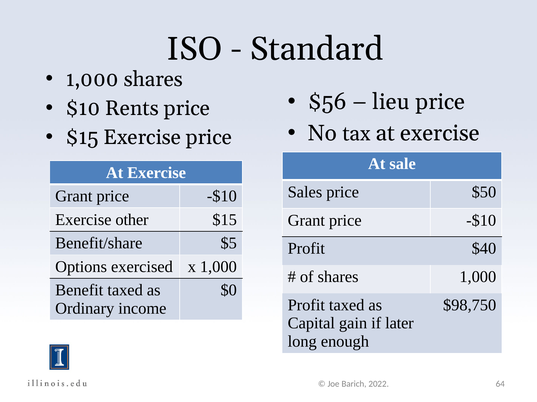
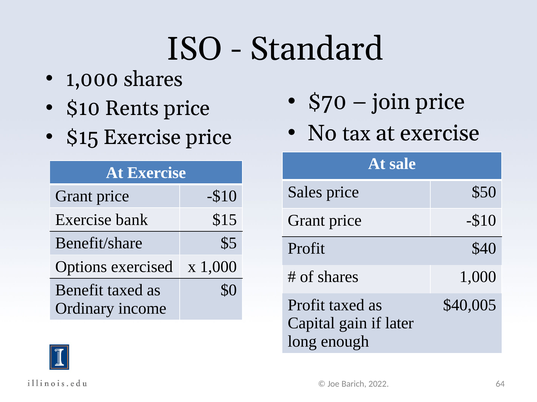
$56: $56 -> $70 (327, 102)
lieu: lieu -> join (391, 102)
other: other -> bank (132, 220)
$98,750: $98,750 -> $40,005 (470, 306)
